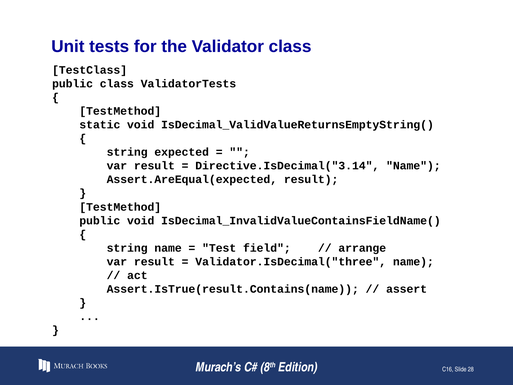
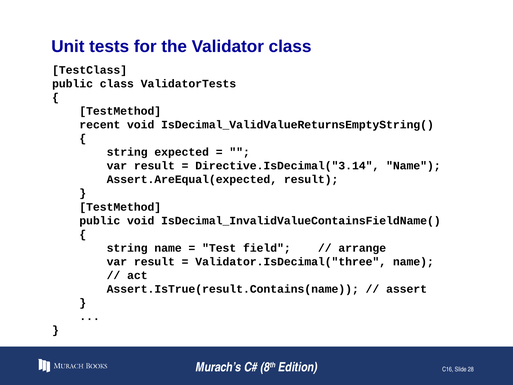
static: static -> recent (100, 125)
